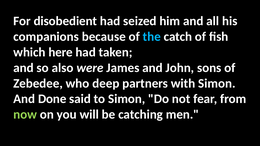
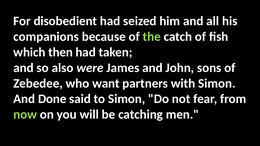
the colour: light blue -> light green (152, 37)
here: here -> then (61, 52)
deep: deep -> want (106, 83)
